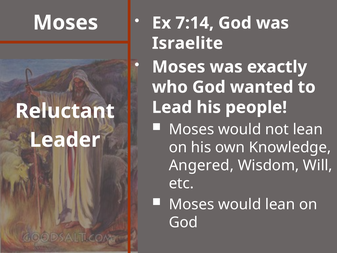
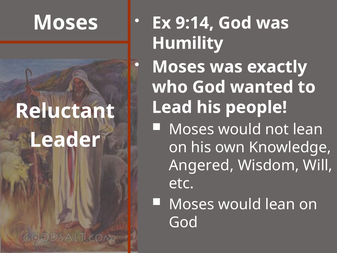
7:14: 7:14 -> 9:14 (195, 23)
Israelite: Israelite -> Humility (188, 43)
